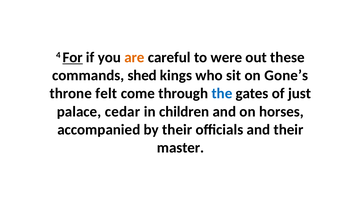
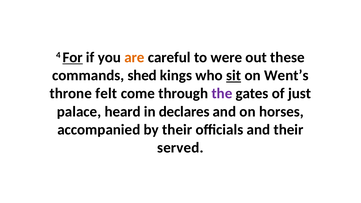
sit underline: none -> present (234, 75)
Gone’s: Gone’s -> Went’s (286, 75)
the colour: blue -> purple (222, 94)
cedar: cedar -> heard (123, 112)
children: children -> declares (184, 112)
master: master -> served (180, 148)
